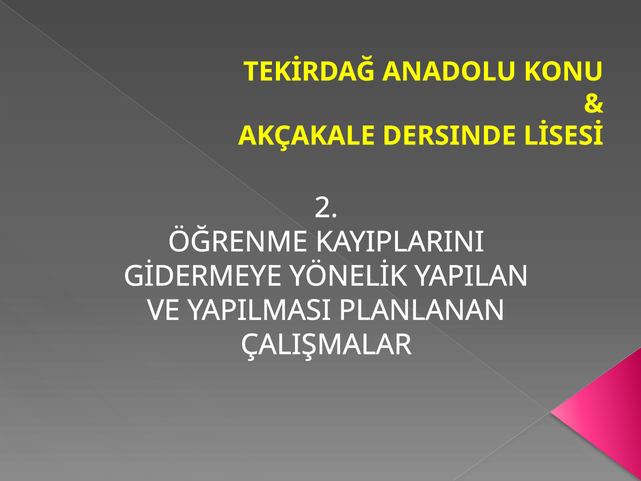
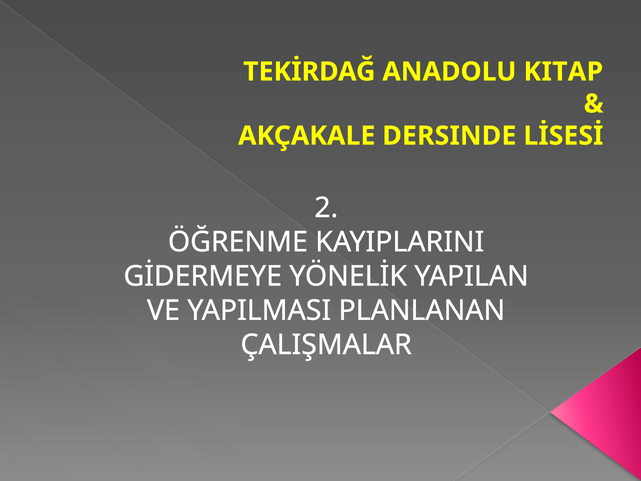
KONU: KONU -> KITAP (563, 72)
